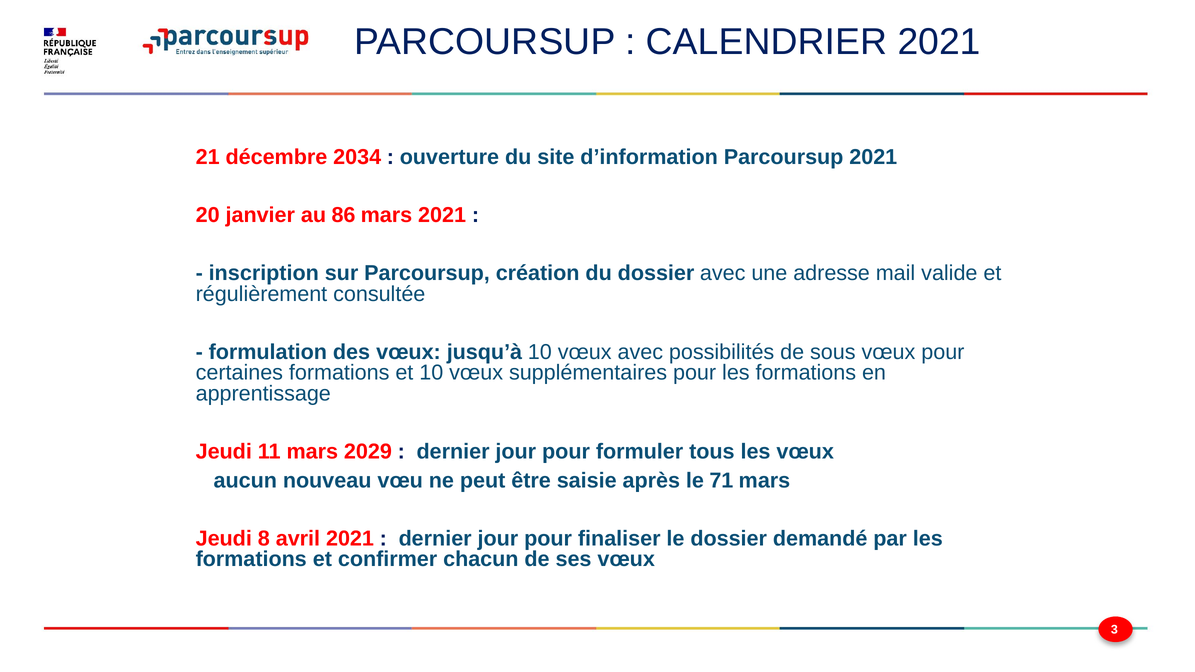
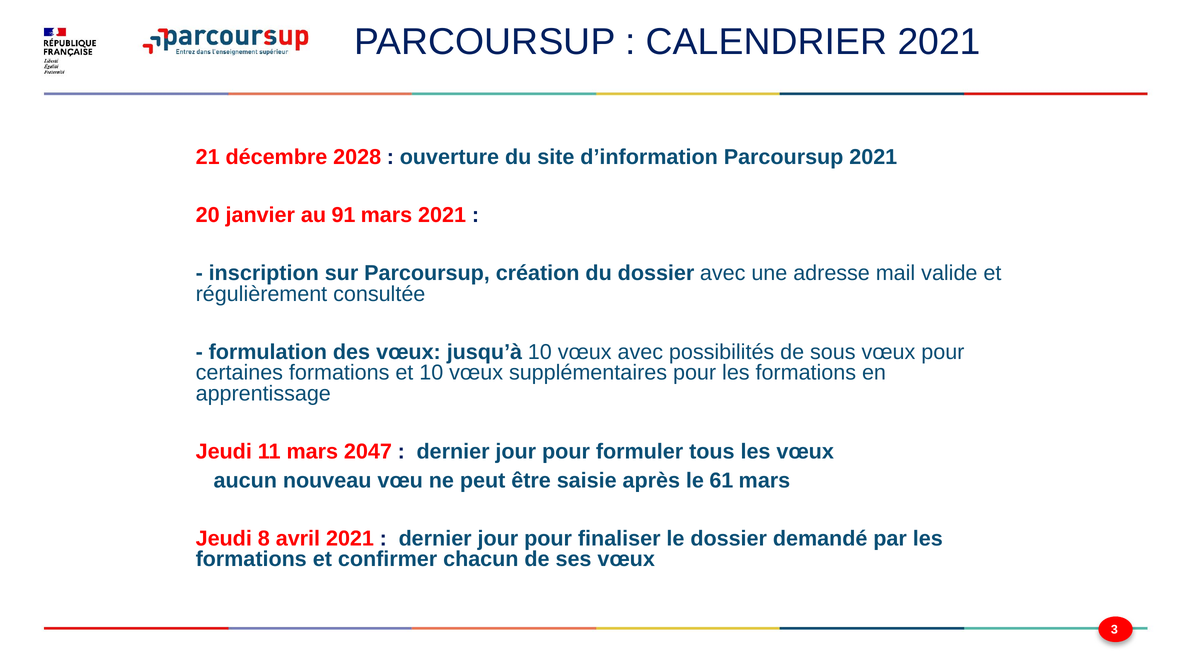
2034: 2034 -> 2028 (357, 157)
86: 86 -> 91 (344, 215)
2029: 2029 -> 2047 (368, 452)
71: 71 -> 61 (721, 481)
